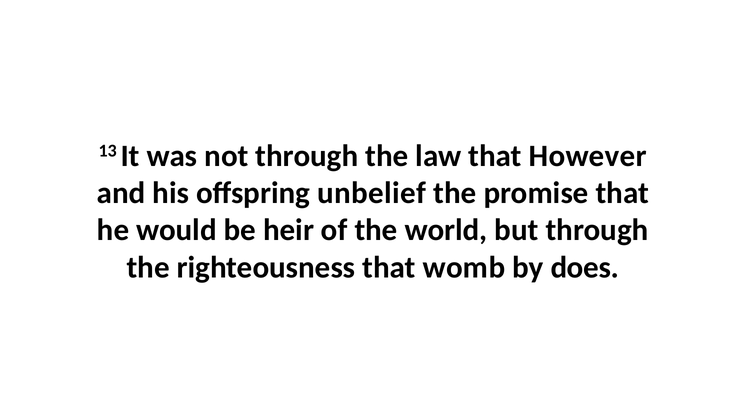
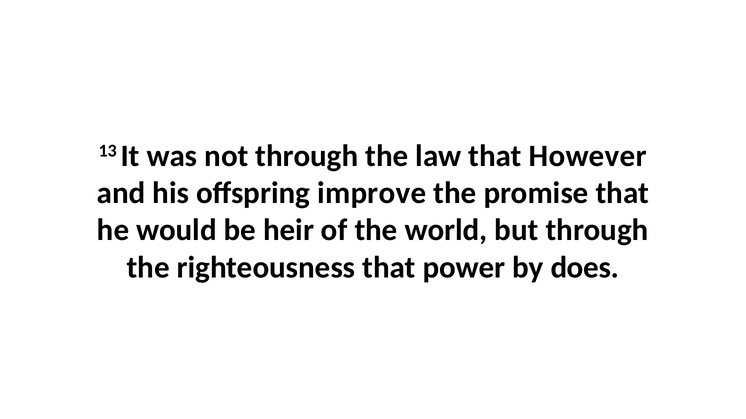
unbelief: unbelief -> improve (372, 193)
womb: womb -> power (464, 268)
